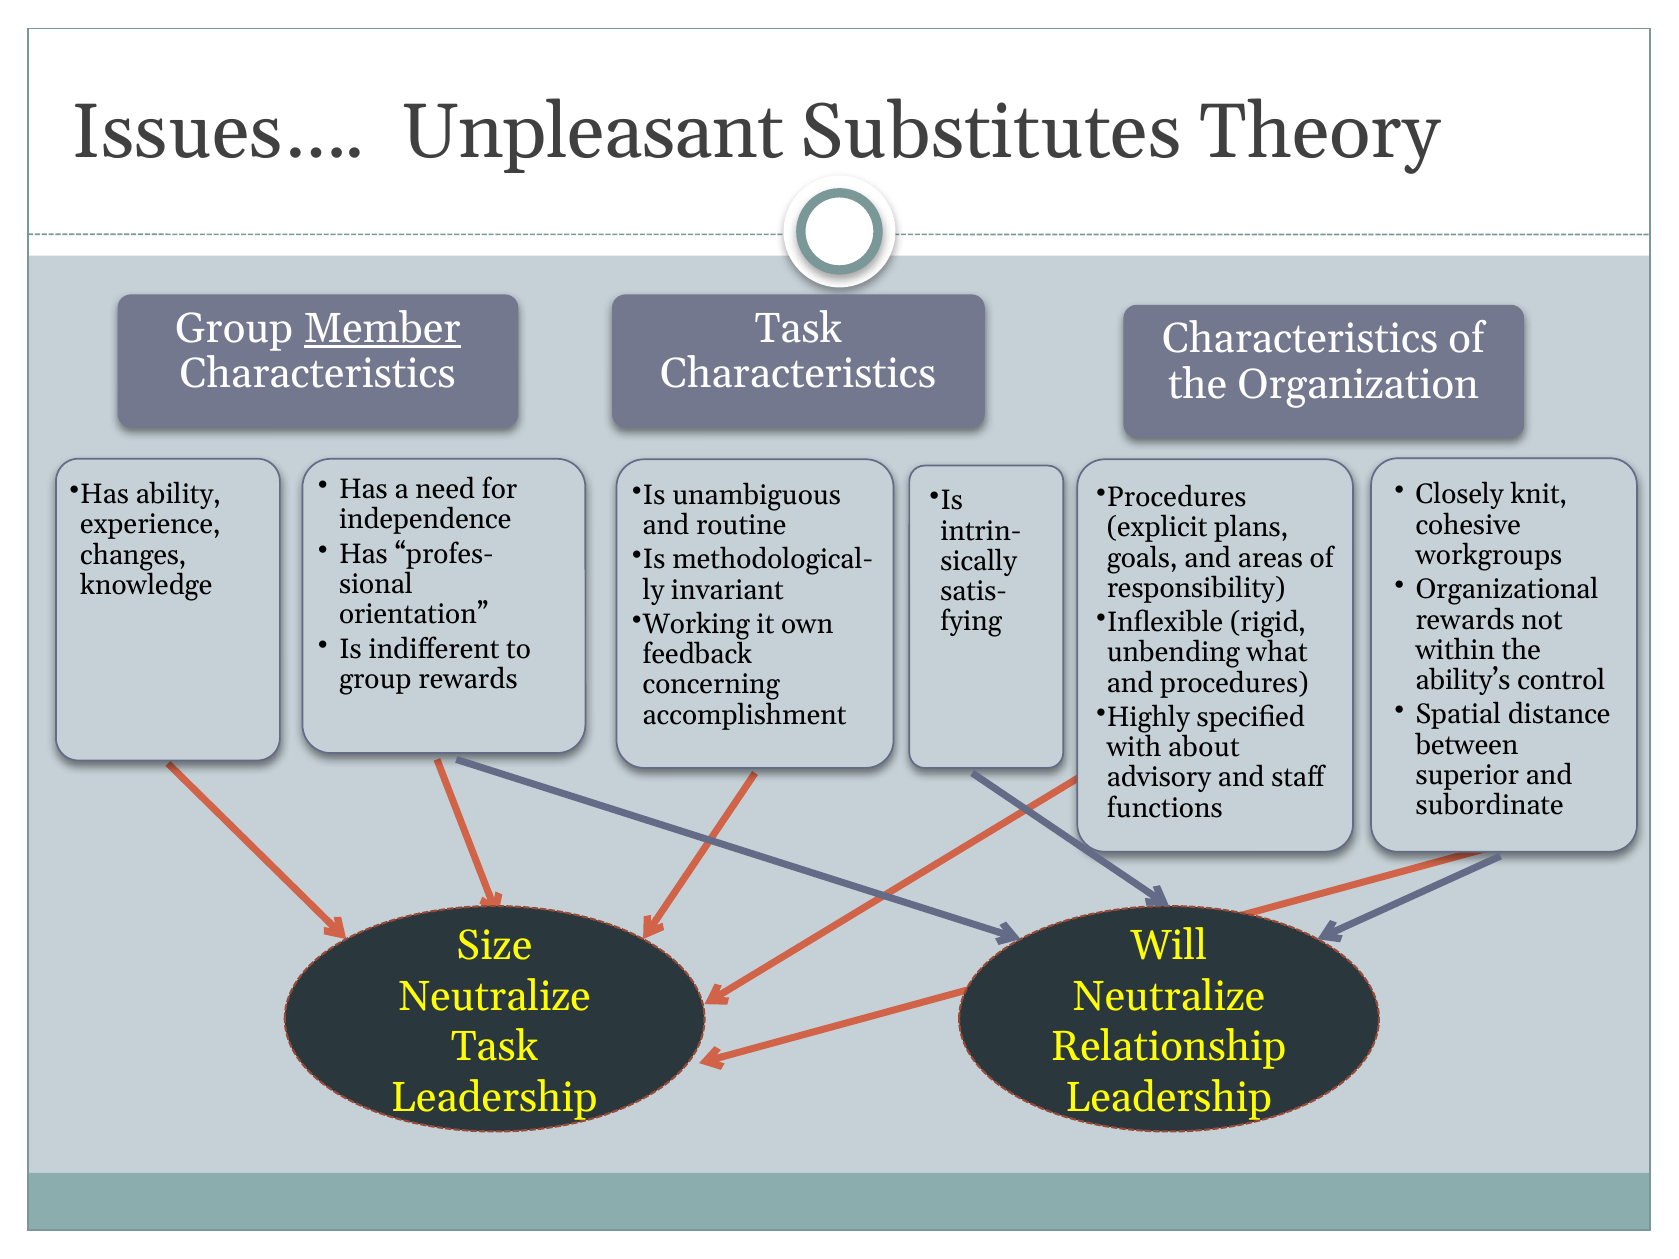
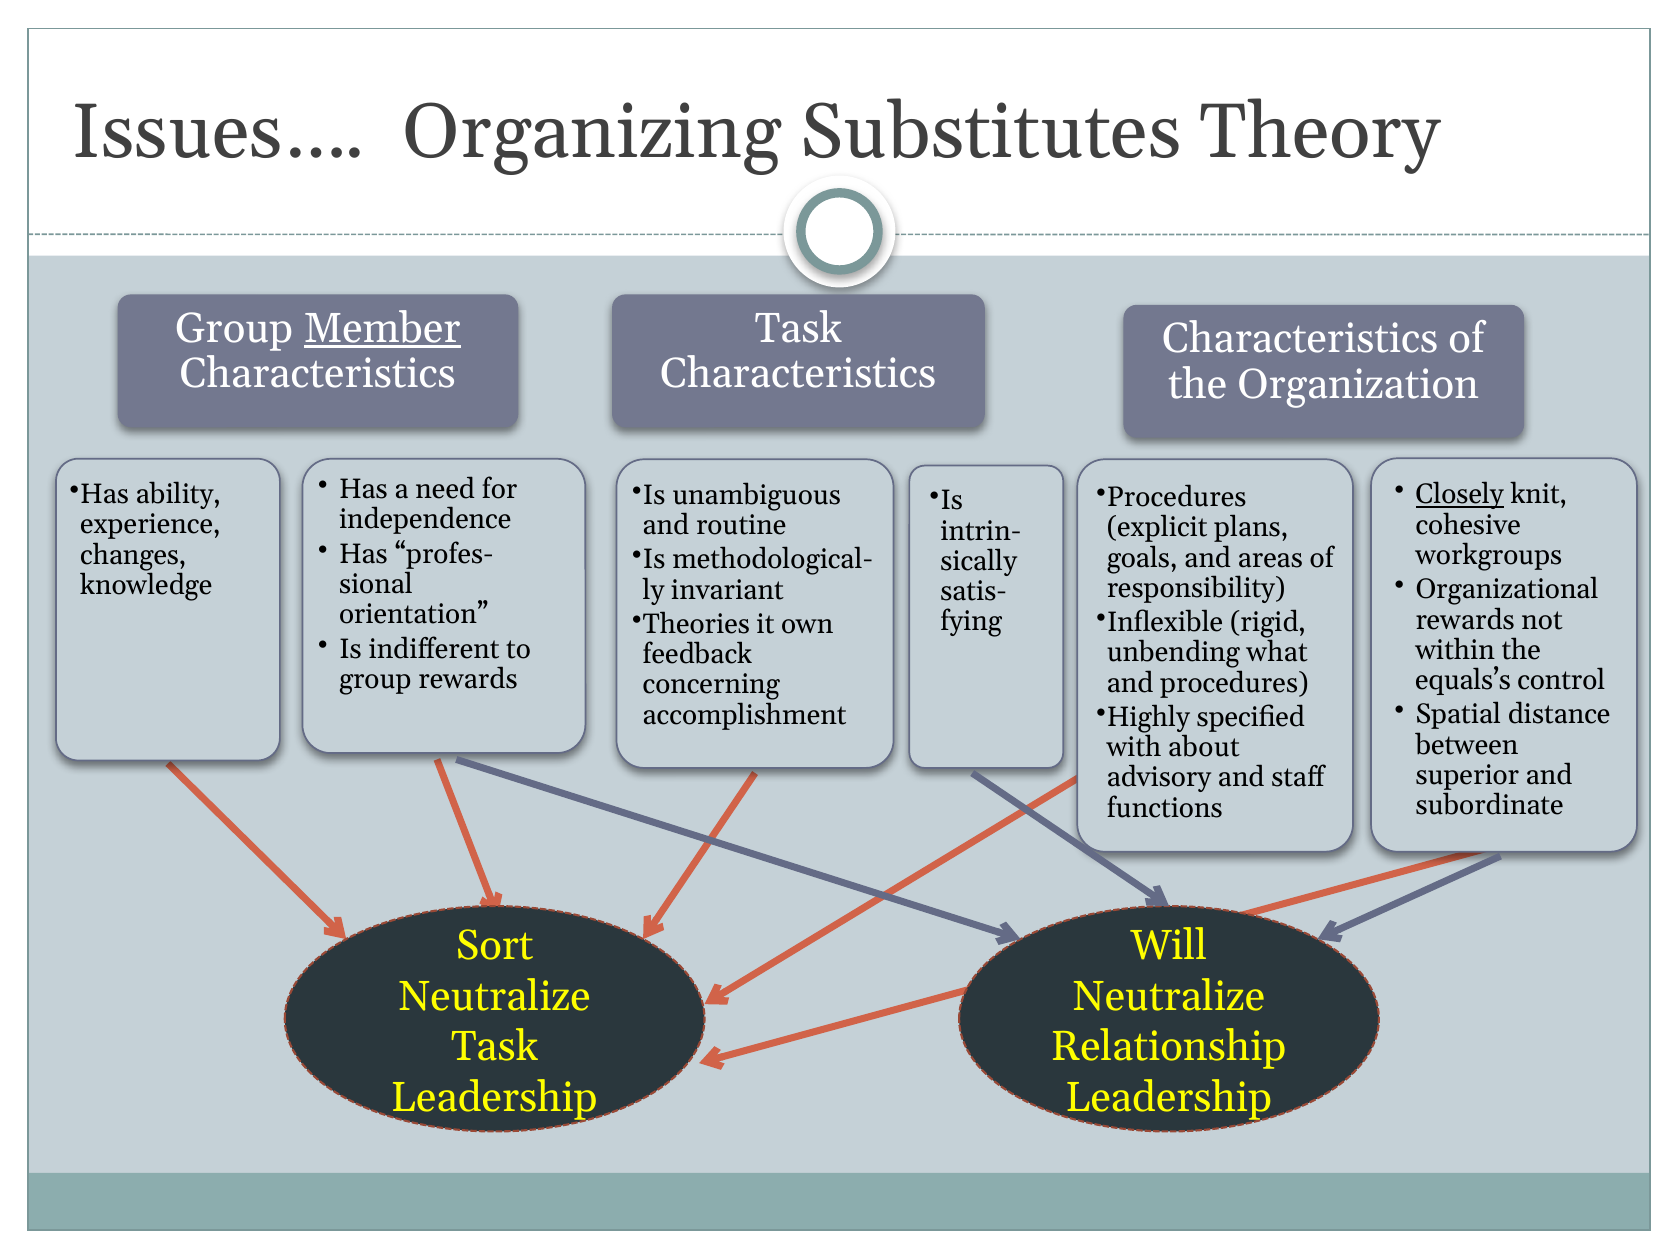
Unpleasant: Unpleasant -> Organizing (592, 132)
Closely underline: none -> present (1460, 495)
Working: Working -> Theories (696, 624)
ability’s: ability’s -> equals’s (1463, 680)
Size: Size -> Sort (495, 946)
